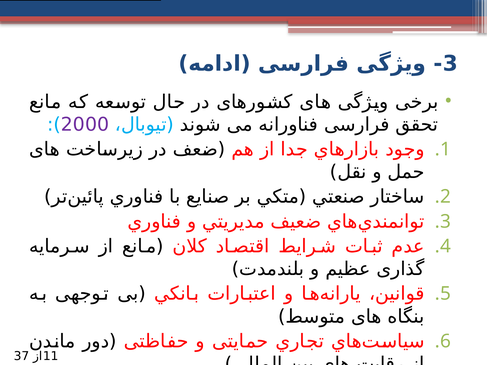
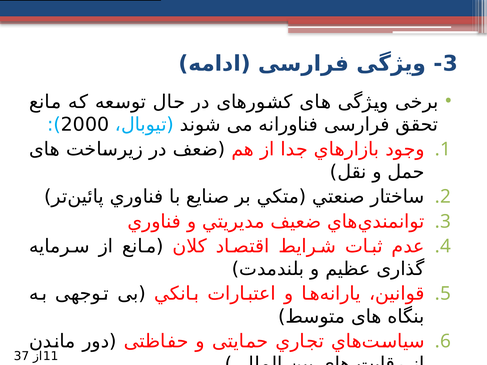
2000 colour: purple -> black (85, 125)
